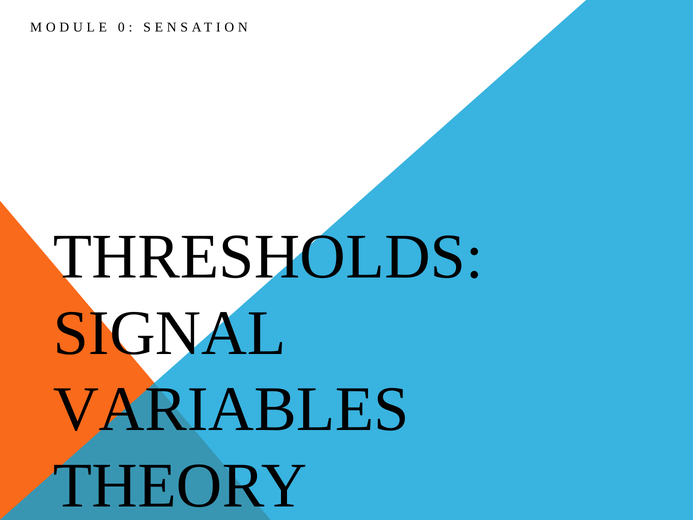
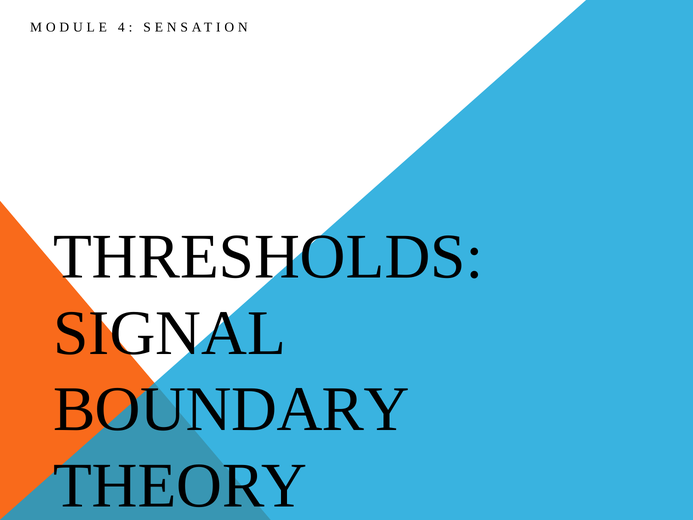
0: 0 -> 4 (121, 27)
VARIABLES: VARIABLES -> BOUNDARY (231, 409)
